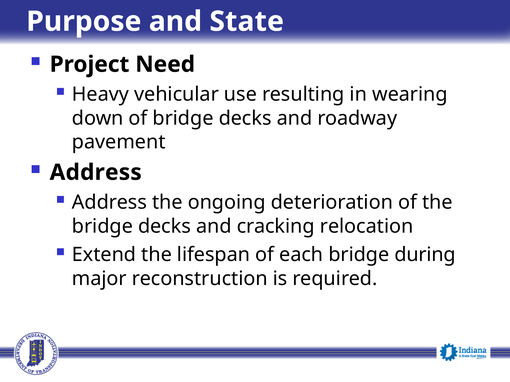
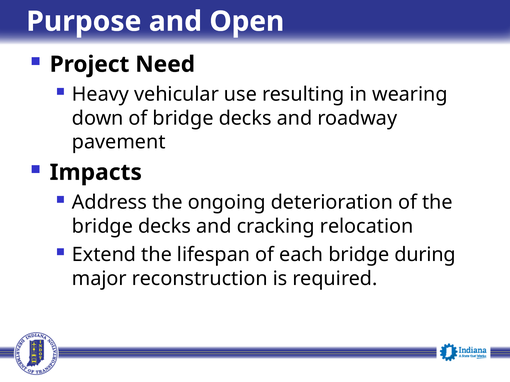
State: State -> Open (247, 21)
Address: Address -> Impacts (96, 173)
